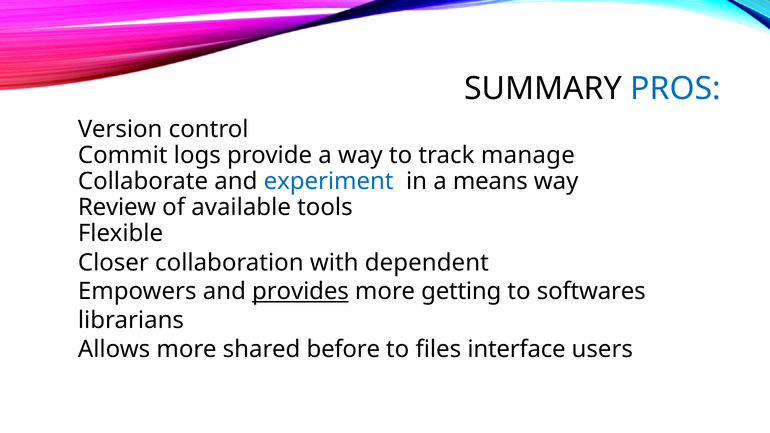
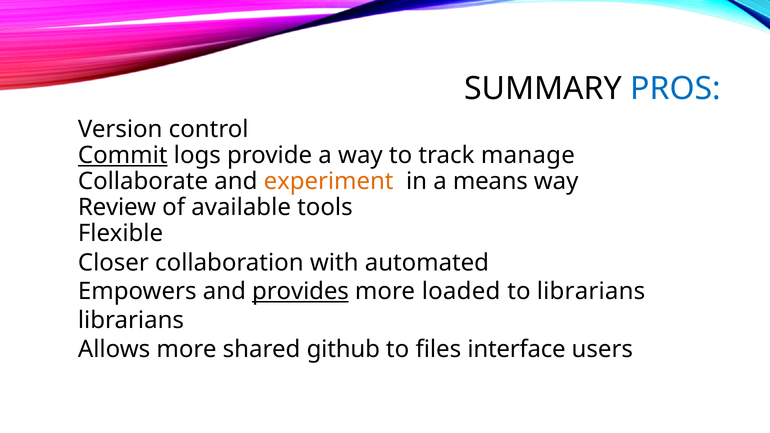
Commit underline: none -> present (123, 156)
experiment colour: blue -> orange (329, 181)
dependent: dependent -> automated (427, 263)
getting: getting -> loaded (461, 292)
to softwares: softwares -> librarians (591, 292)
before: before -> github (343, 349)
